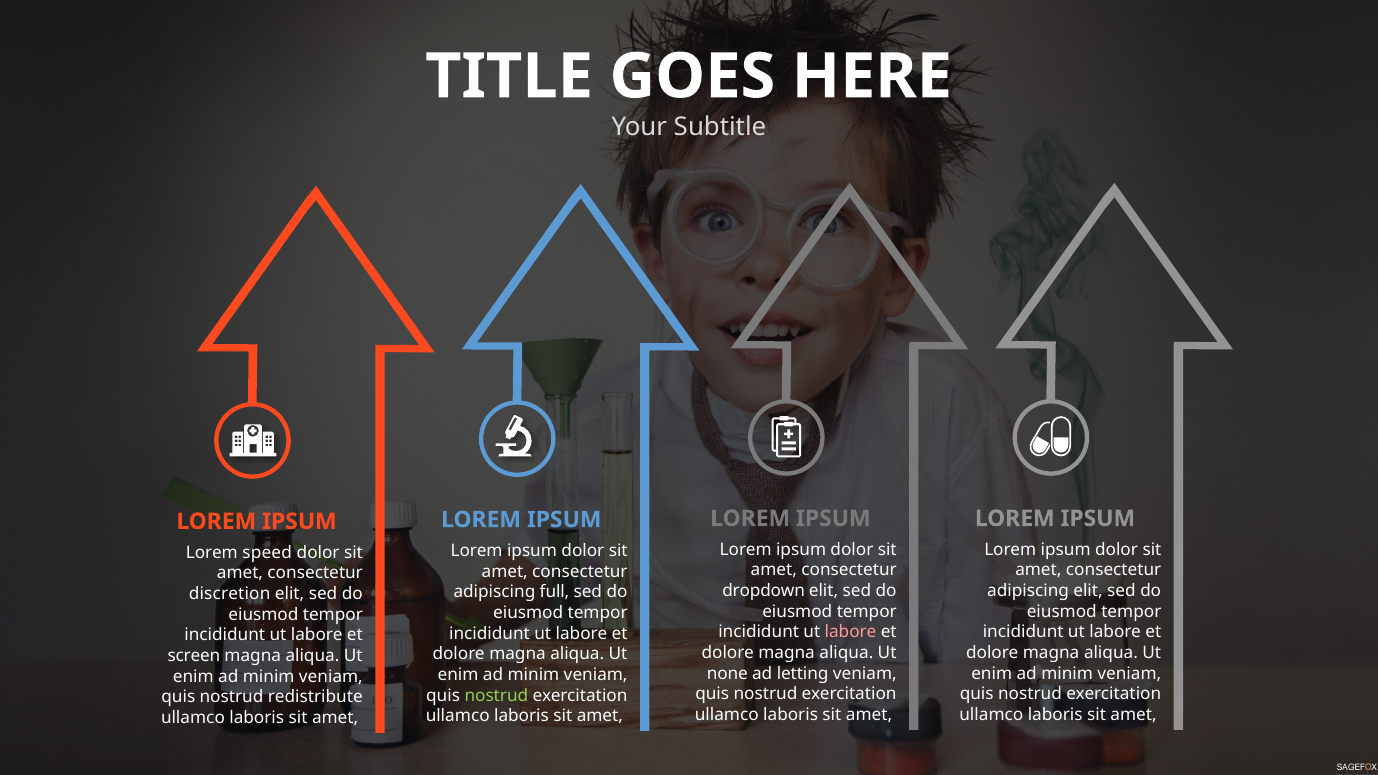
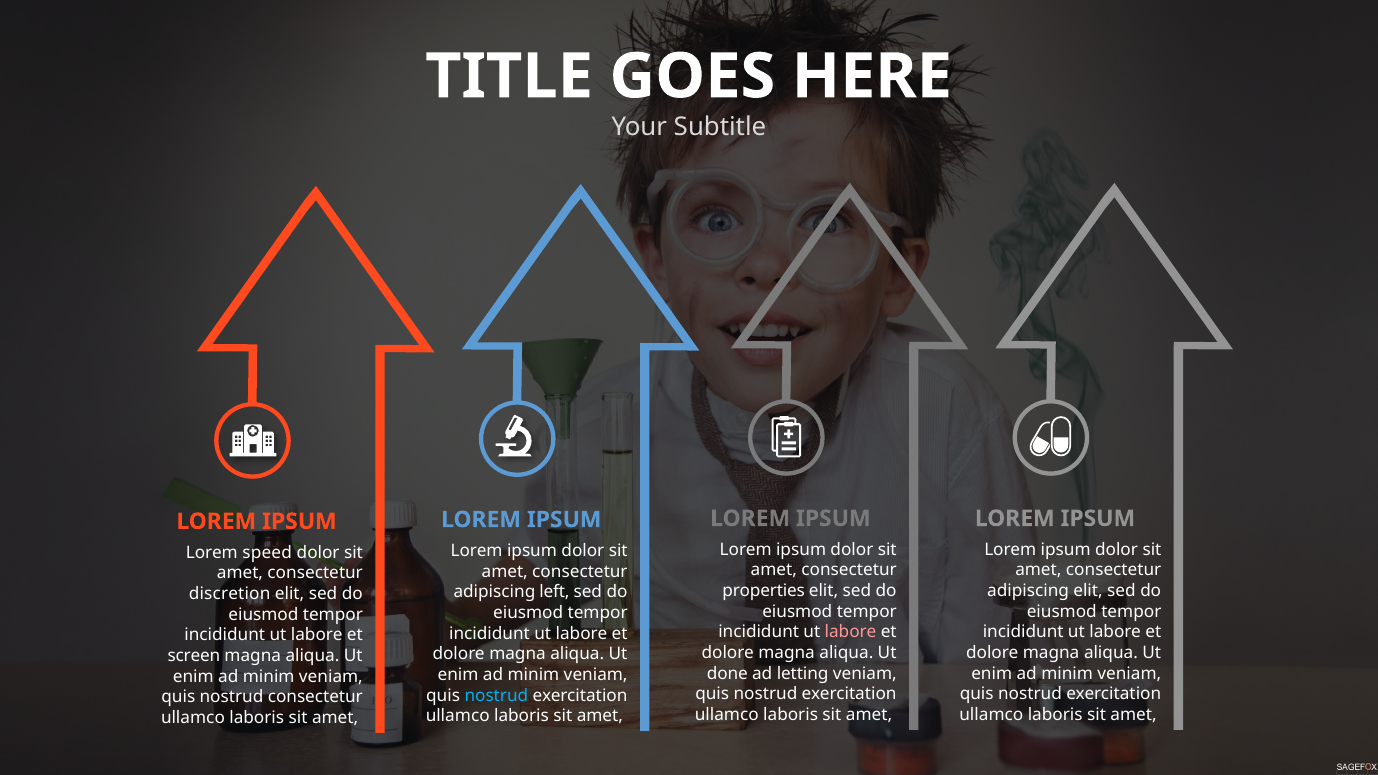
dropdown: dropdown -> properties (764, 591)
full: full -> left (554, 592)
none: none -> done (727, 674)
nostrud colour: light green -> light blue (496, 696)
nostrud redistribute: redistribute -> consectetur (315, 697)
